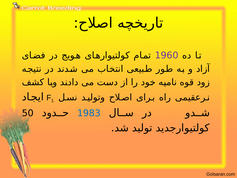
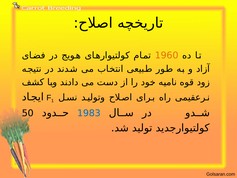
1960 colour: purple -> orange (167, 55)
